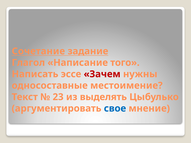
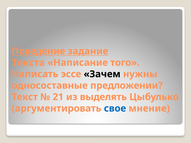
Сочетание: Сочетание -> Поведение (38, 51)
Глагол: Глагол -> Текста (28, 63)
Зачем colour: red -> black (102, 74)
местоимение: местоимение -> предложении (126, 86)
23: 23 -> 21 (58, 97)
